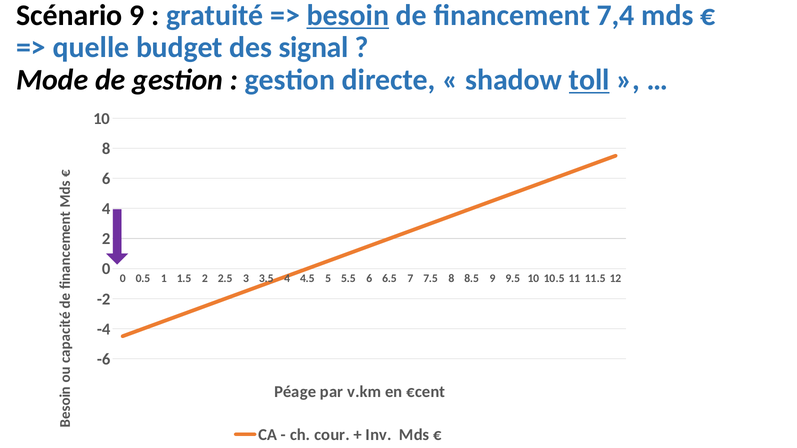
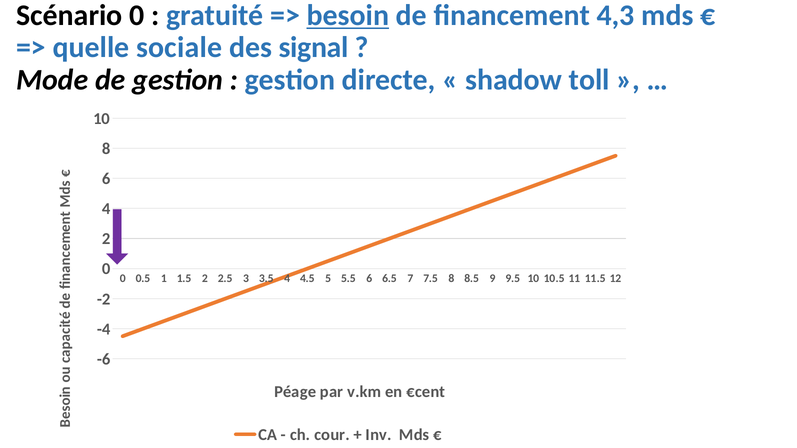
Scénario 9: 9 -> 0 (137, 15)
7,4: 7,4 -> 4,3 (616, 15)
budget: budget -> sociale (179, 48)
toll underline: present -> none (589, 80)
